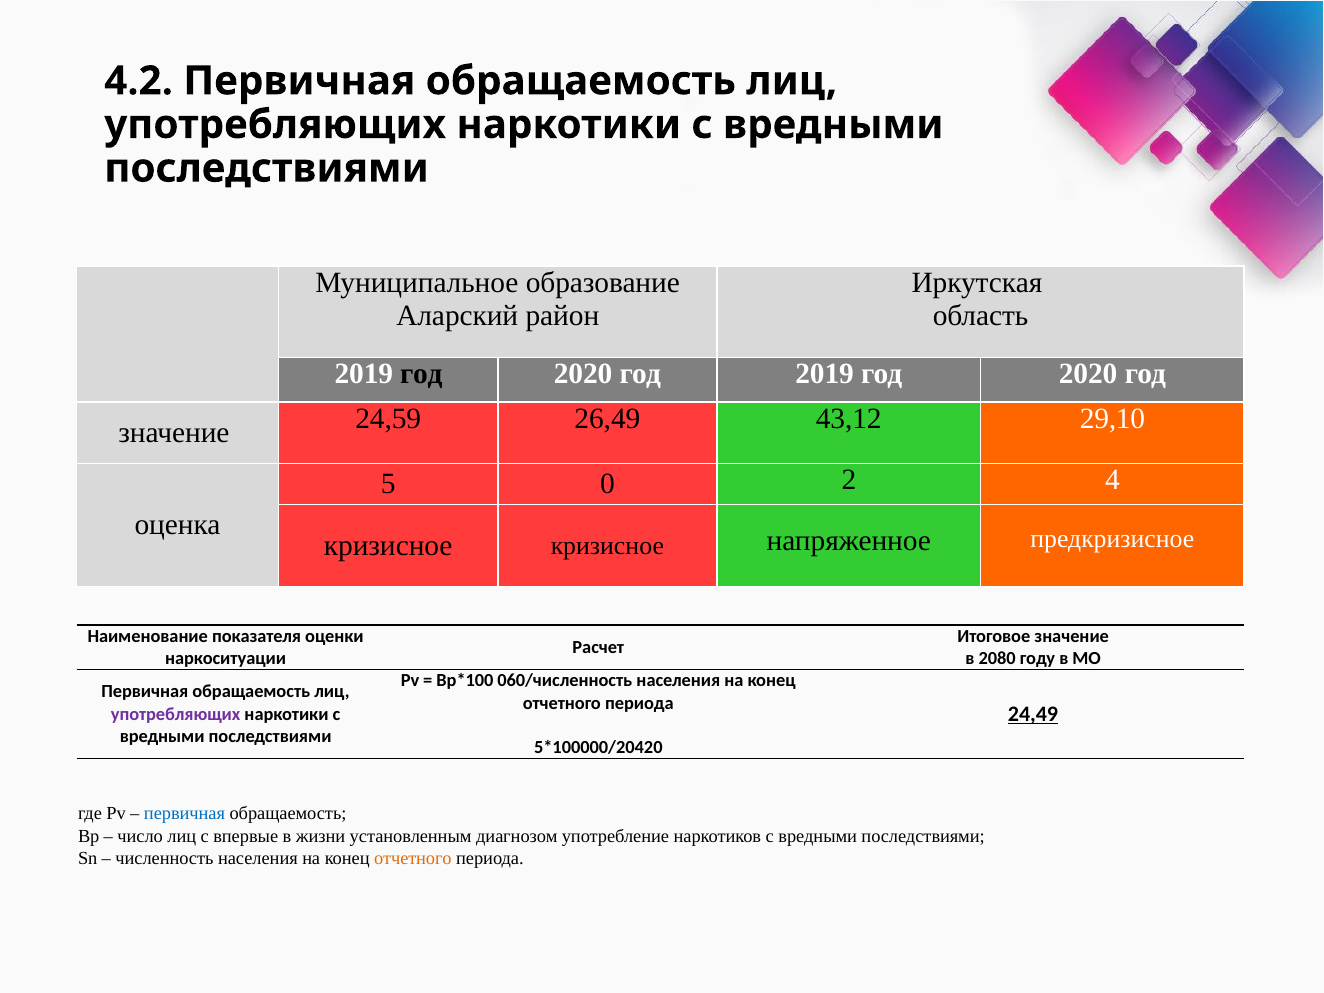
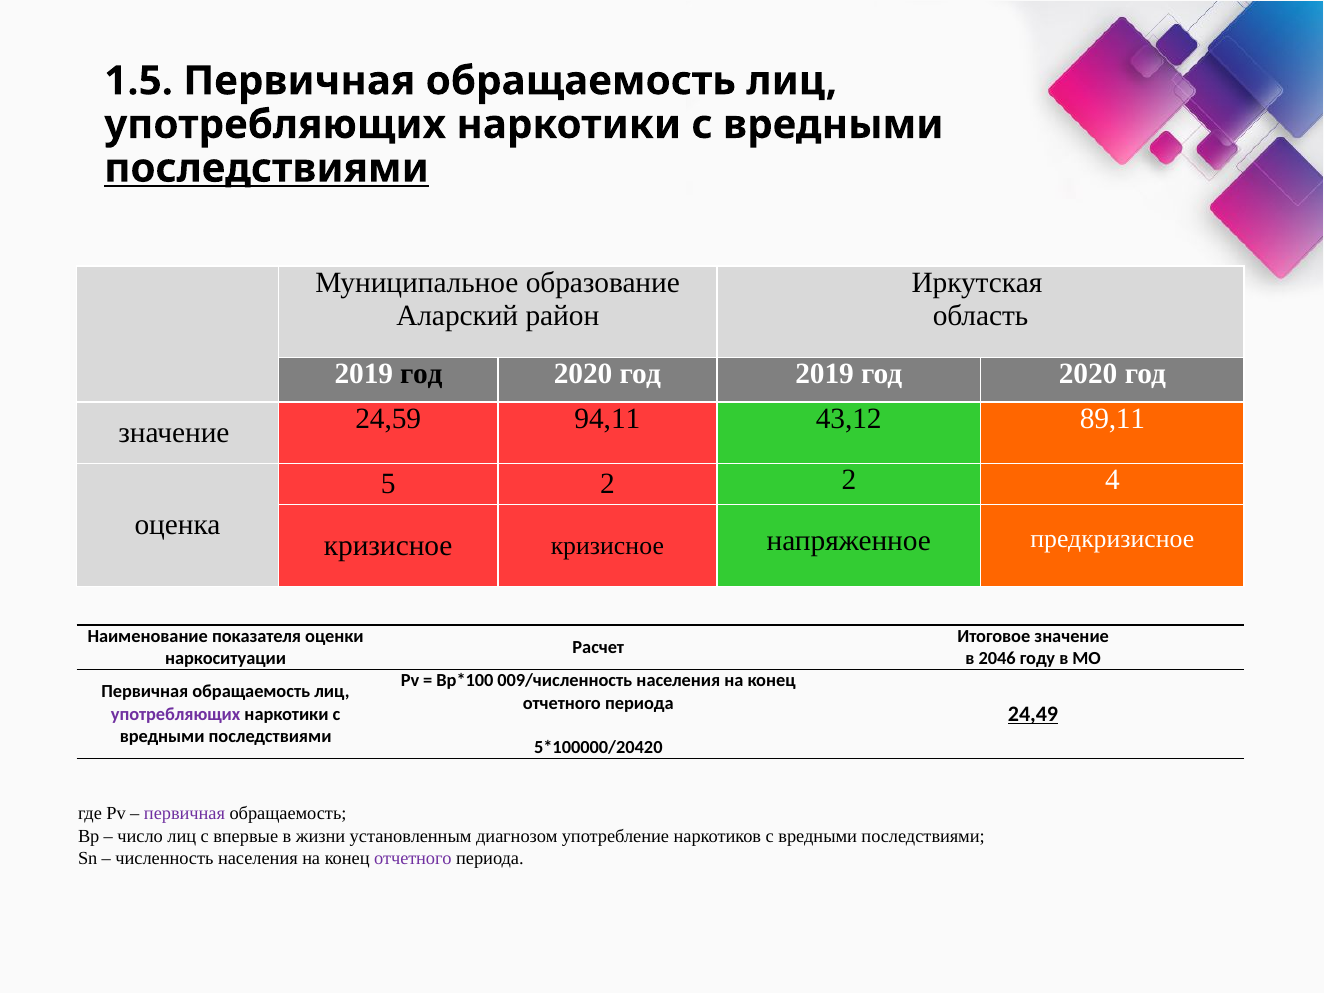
4.2: 4.2 -> 1.5 (139, 81)
последствиями underline: none -> present (267, 168)
26,49: 26,49 -> 94,11 (607, 419)
29,10: 29,10 -> 89,11 (1113, 419)
5 0: 0 -> 2 (608, 484)
2080: 2080 -> 2046 (997, 658)
060/численность: 060/численность -> 009/численность (565, 681)
первичная colour: blue -> purple (184, 814)
отчетного colour: orange -> purple (413, 858)
